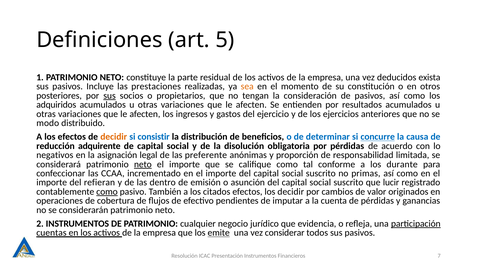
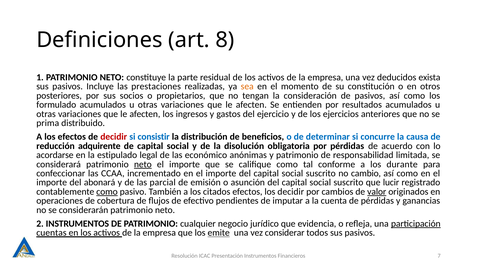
5: 5 -> 8 (225, 40)
sus underline: present -> none (110, 96)
adquiridos: adquiridos -> formulado (56, 105)
modo: modo -> prima (48, 123)
decidir colour: orange -> red (114, 137)
concurre underline: present -> none (378, 137)
negativos: negativos -> acordarse (55, 155)
asignación: asignación -> estipulado (117, 155)
preferente: preferente -> económico (206, 155)
y proporción: proporción -> patrimonio (297, 155)
primas: primas -> cambio (366, 174)
refieran: refieran -> abonará (100, 183)
dentro: dentro -> parcial (163, 183)
valor underline: none -> present (377, 192)
